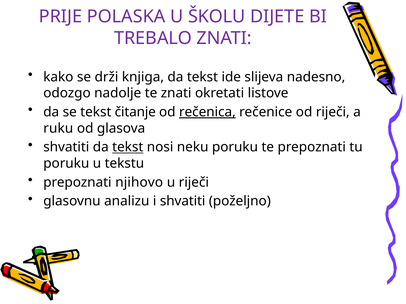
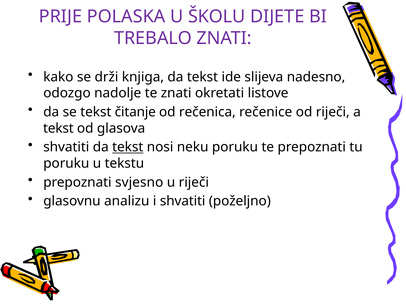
rečenica underline: present -> none (207, 112)
ruku: ruku -> tekst (58, 128)
njihovo: njihovo -> svjesno (139, 183)
